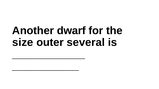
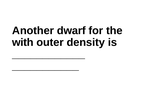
size: size -> with (23, 43)
several: several -> density (86, 43)
